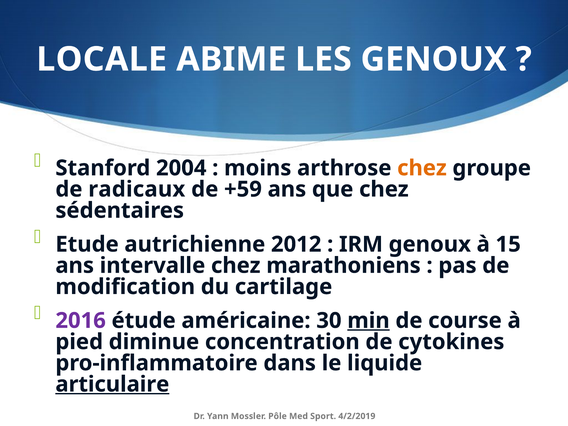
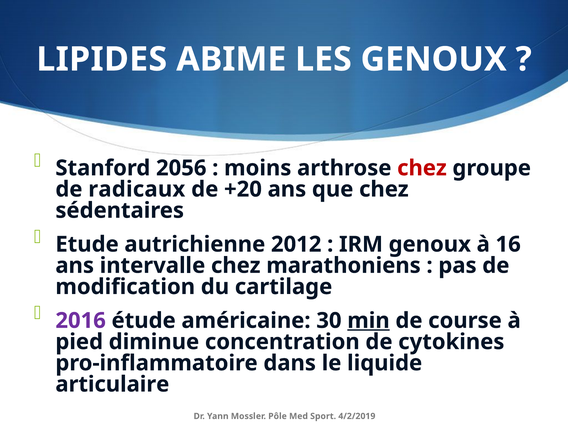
LOCALE: LOCALE -> LIPIDES (102, 59)
2004: 2004 -> 2056 (181, 168)
chez colour: orange -> red (422, 168)
+59: +59 -> +20 (243, 189)
15: 15 -> 16 (508, 244)
articulaire underline: present -> none (112, 384)
